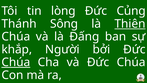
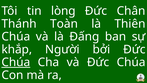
Củng: Củng -> Chân (131, 11)
Sông: Sông -> Toàn (64, 24)
Thiên underline: present -> none (130, 24)
